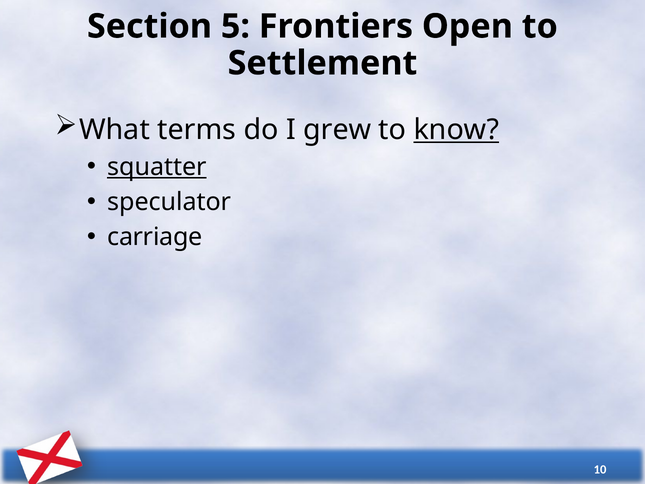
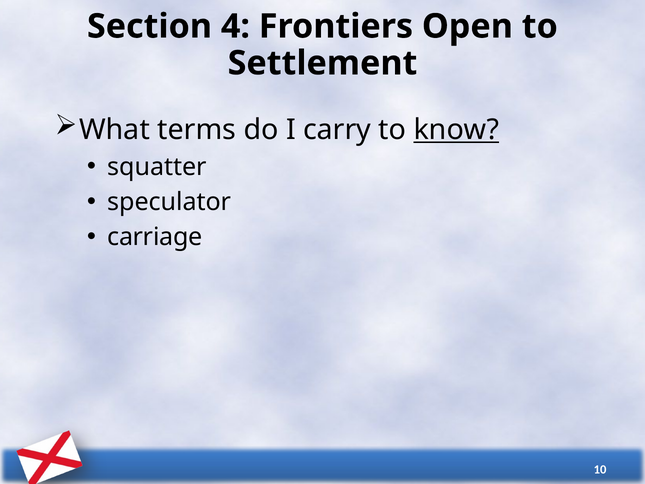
5: 5 -> 4 (235, 26)
grew: grew -> carry (337, 130)
squatter underline: present -> none (157, 167)
